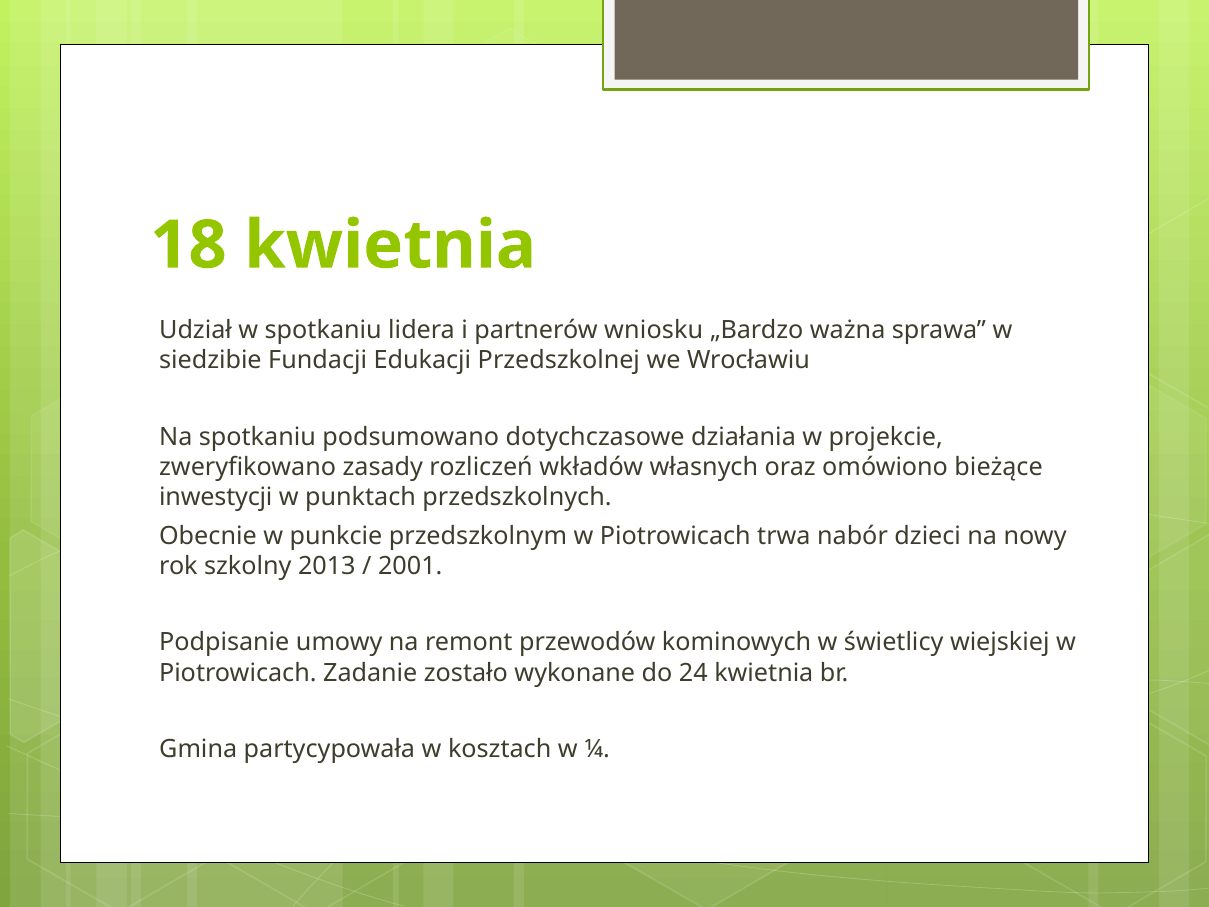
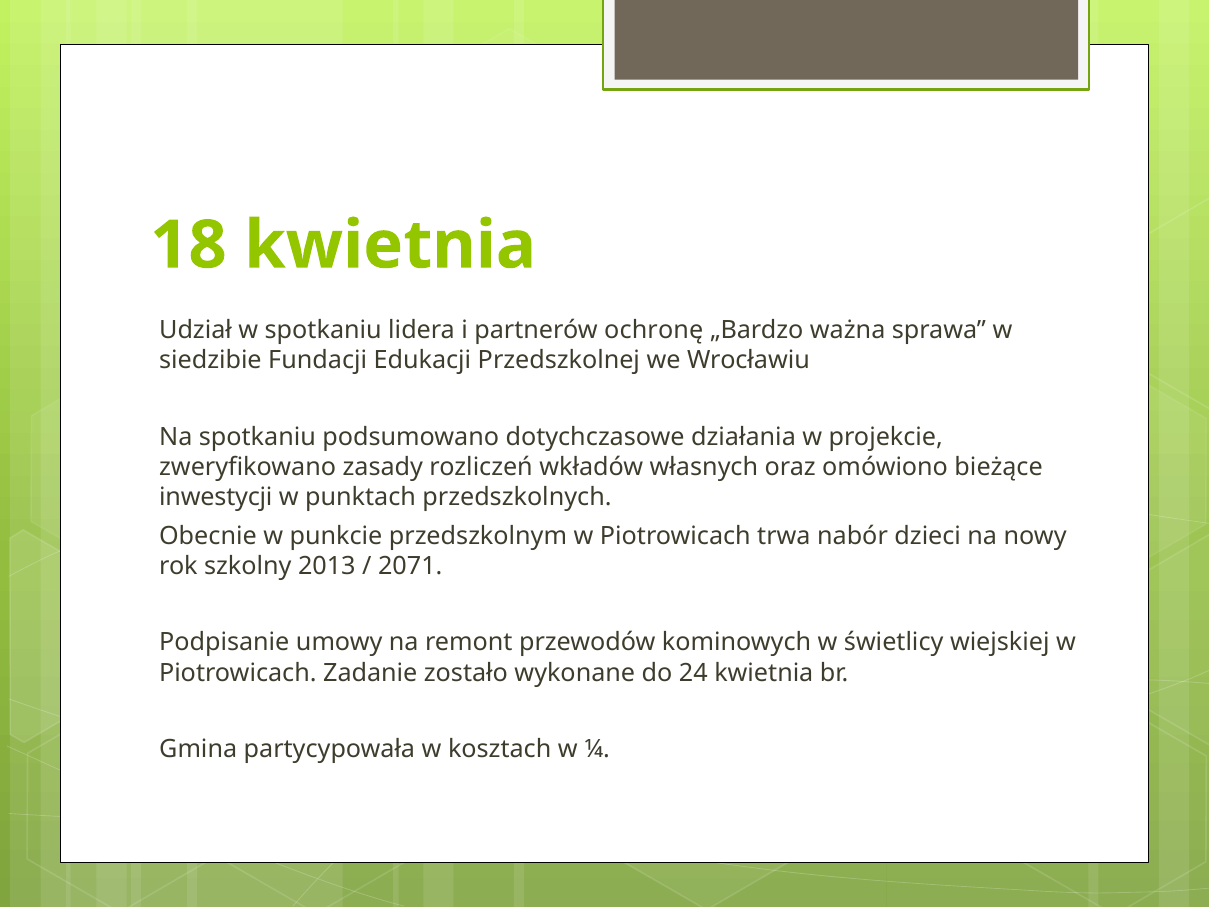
wniosku: wniosku -> ochronę (654, 330)
2001: 2001 -> 2071 (410, 566)
